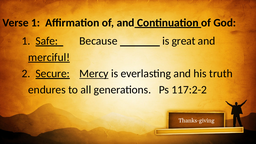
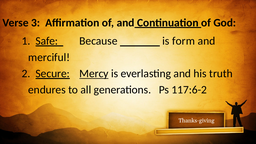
Verse 1: 1 -> 3 (36, 23)
great: great -> form (184, 41)
merciful underline: present -> none (49, 57)
117:2-2: 117:2-2 -> 117:6-2 (189, 90)
